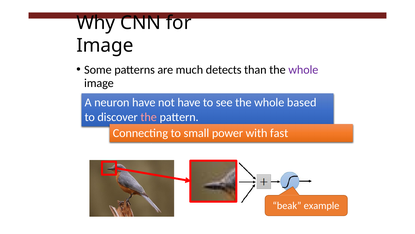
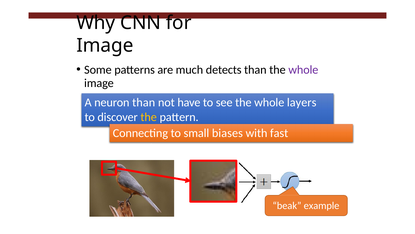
neuron have: have -> than (144, 102)
based: based -> layers (302, 102)
the colour: pink -> yellow (149, 117)
power: power -> biases (227, 133)
